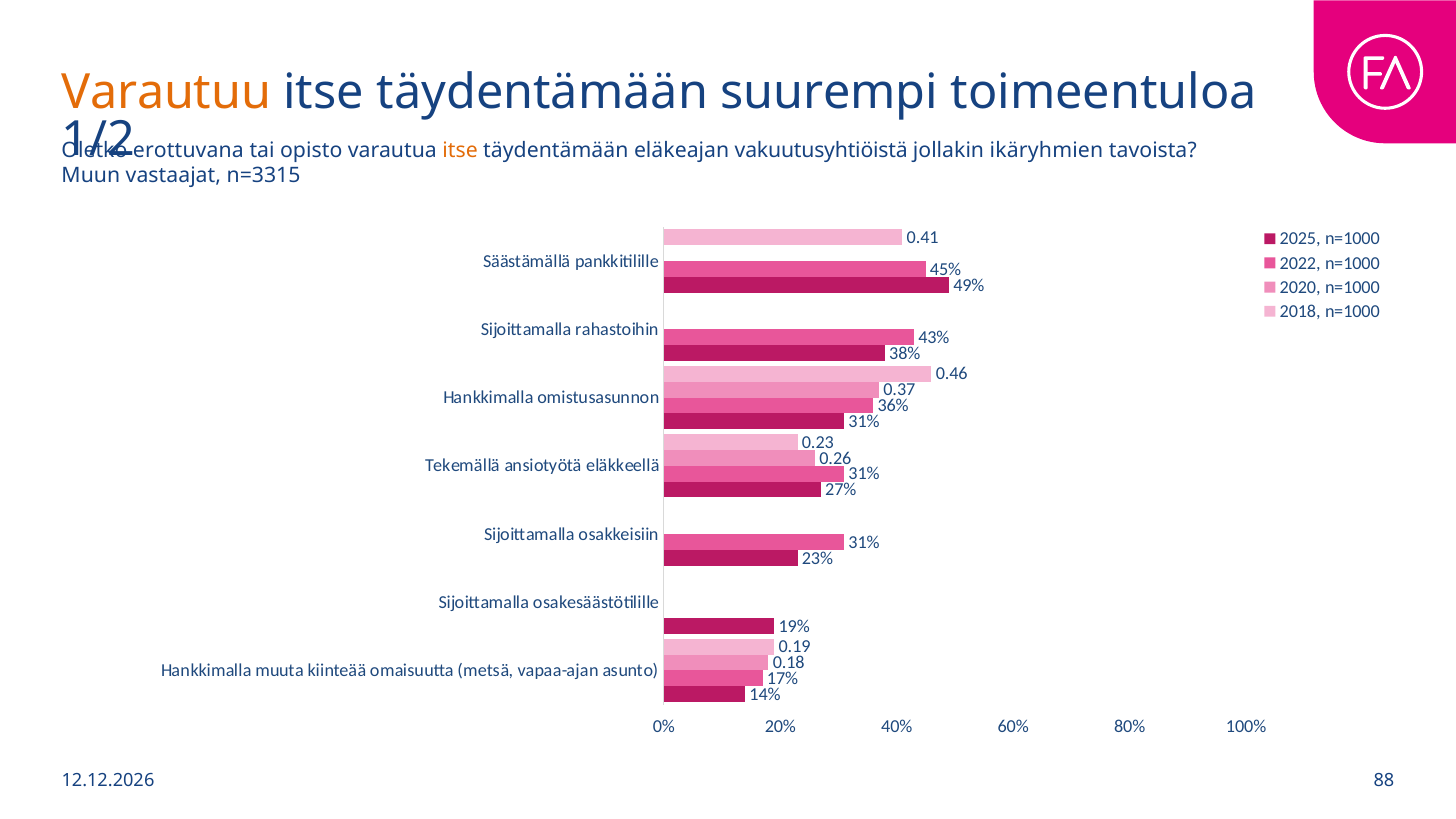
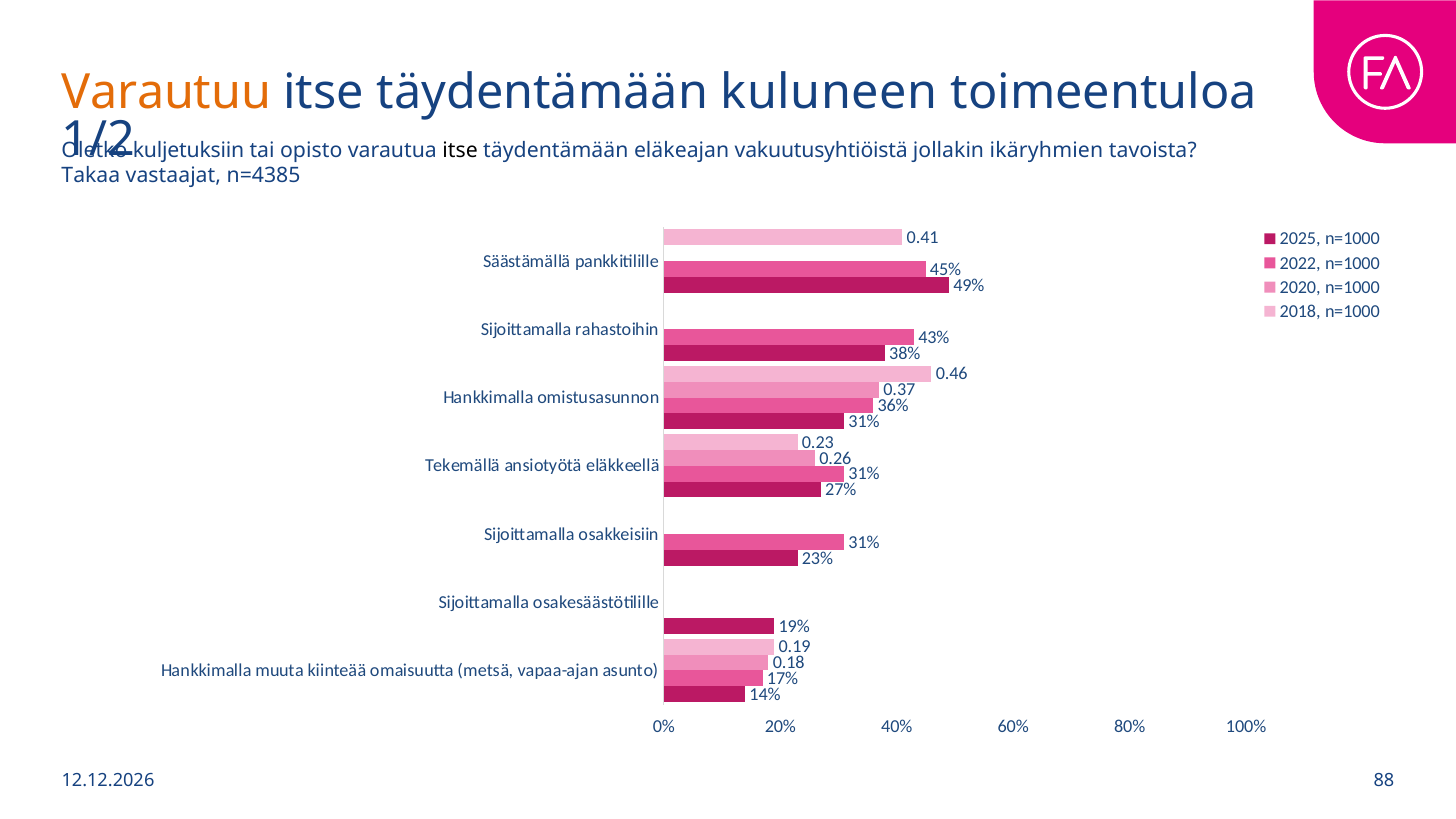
suurempi: suurempi -> kuluneen (829, 92)
erottuvana: erottuvana -> kuljetuksiin (189, 150)
itse colour: orange -> black (460, 150)
Muun: Muun -> Takaa (91, 176)
n=3315: n=3315 -> n=4385 (264, 176)
